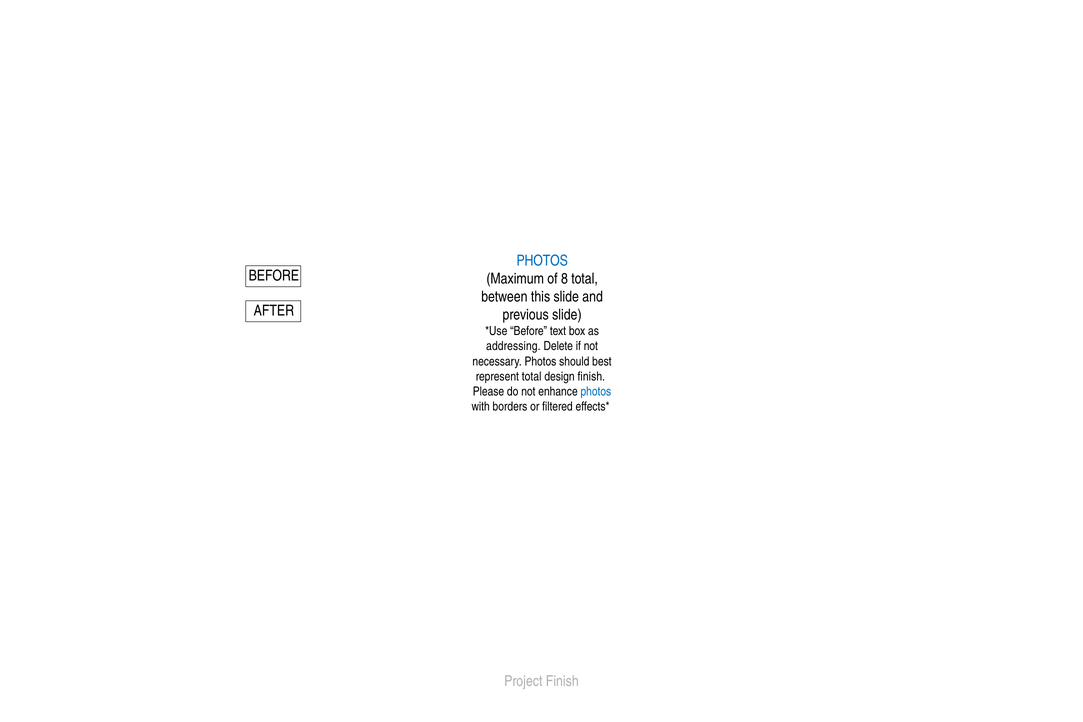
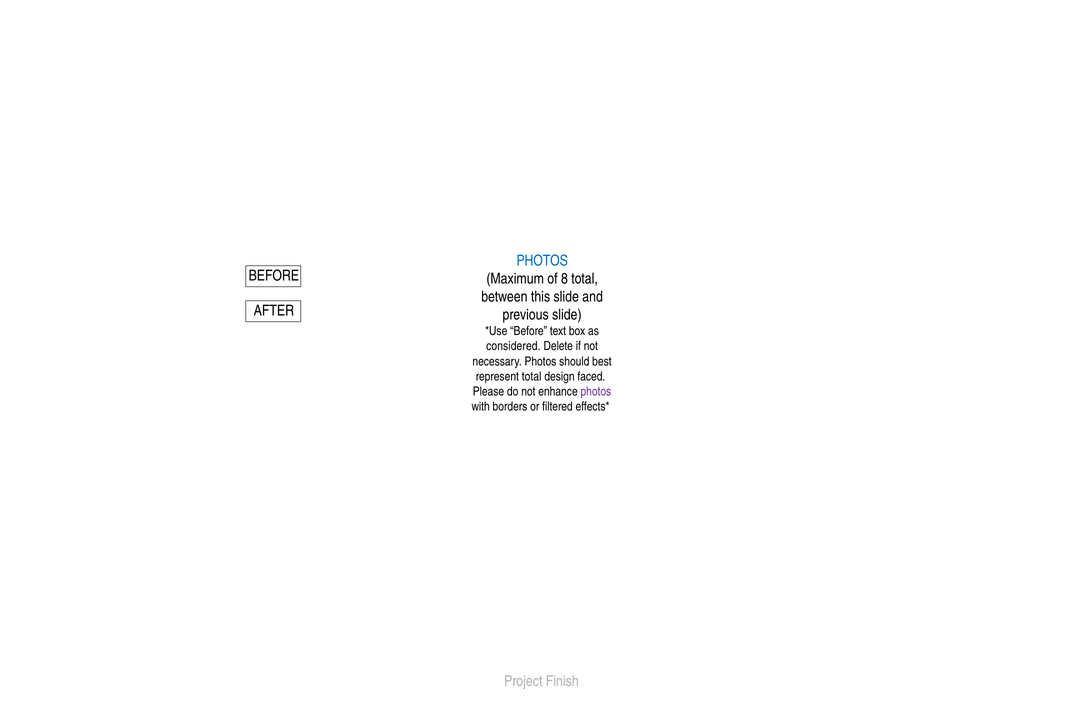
addressing: addressing -> considered (513, 346)
design finish: finish -> faced (591, 376)
photos colour: blue -> purple (596, 391)
